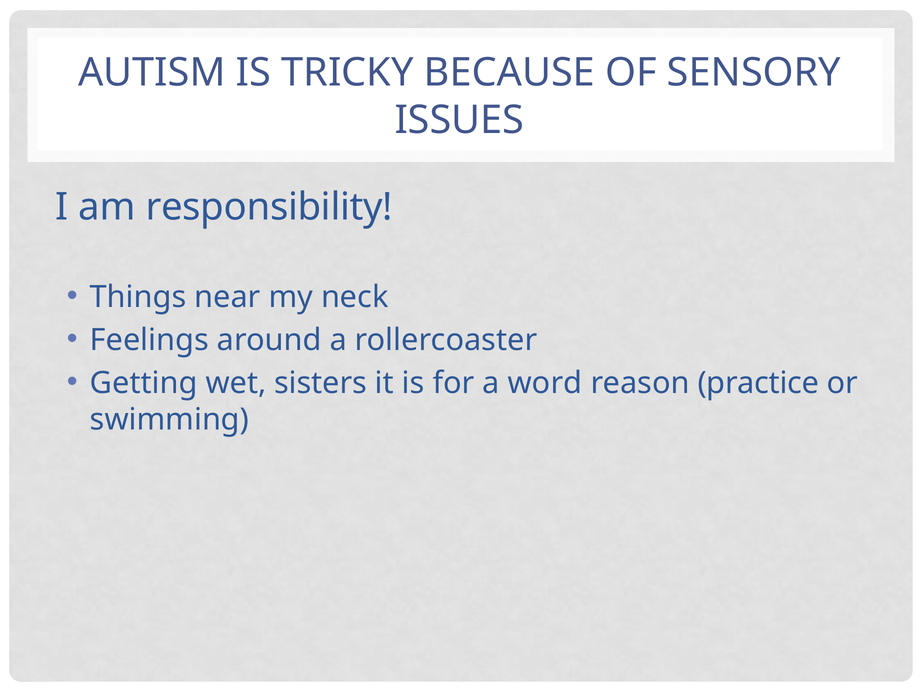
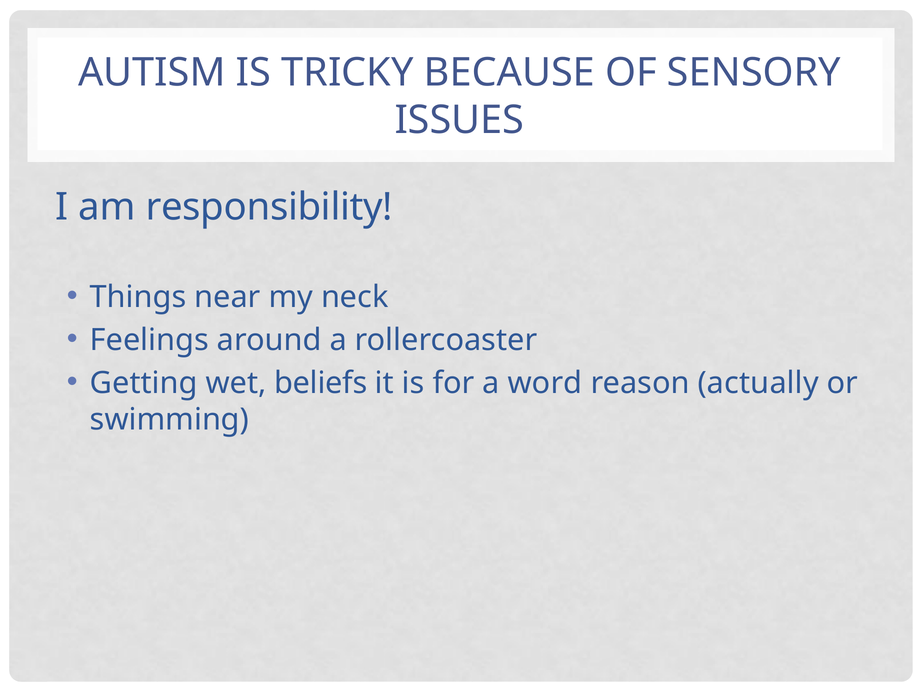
sisters: sisters -> beliefs (321, 383)
practice: practice -> actually (758, 383)
